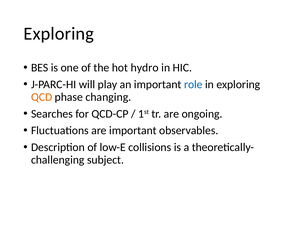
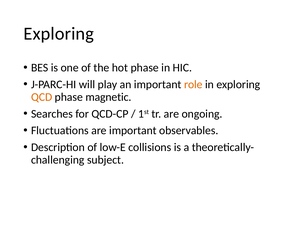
hot hydro: hydro -> phase (145, 67)
role colour: blue -> orange (193, 84)
changing: changing -> magnetic (108, 97)
